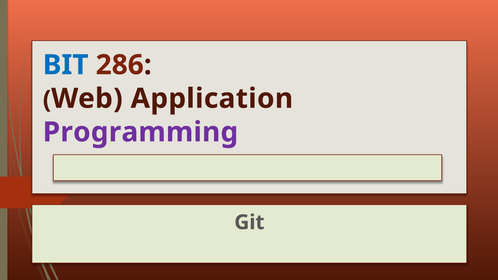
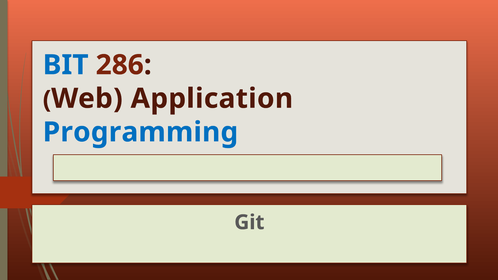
Programming colour: purple -> blue (140, 132)
